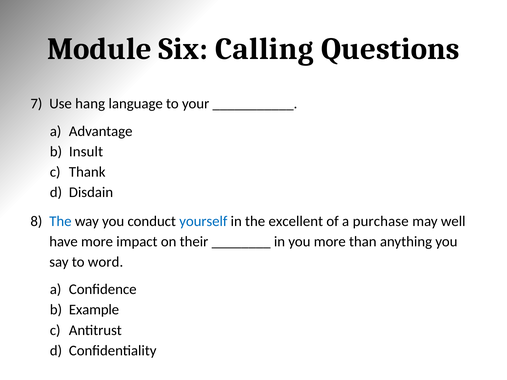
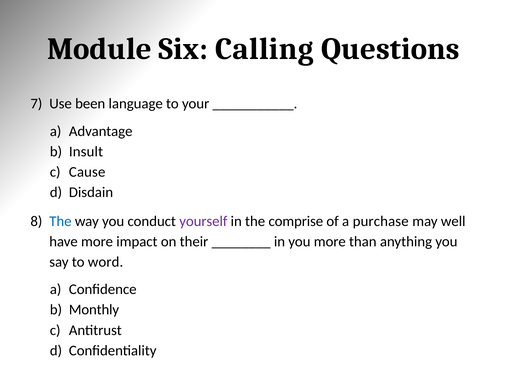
hang: hang -> been (90, 104)
Thank: Thank -> Cause (87, 172)
yourself colour: blue -> purple (203, 221)
excellent: excellent -> comprise (296, 221)
Example: Example -> Monthly (94, 310)
